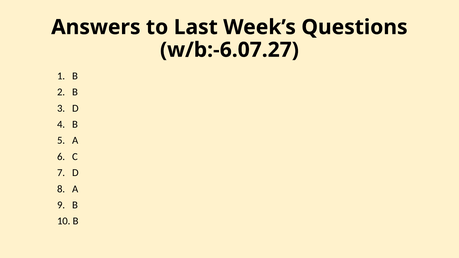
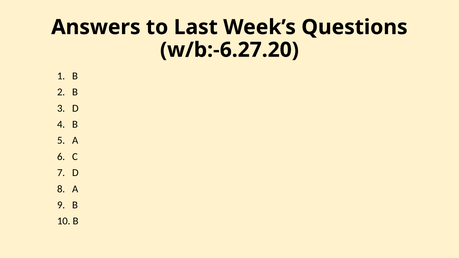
w/b:-6.07.27: w/b:-6.07.27 -> w/b:-6.27.20 (229, 50)
